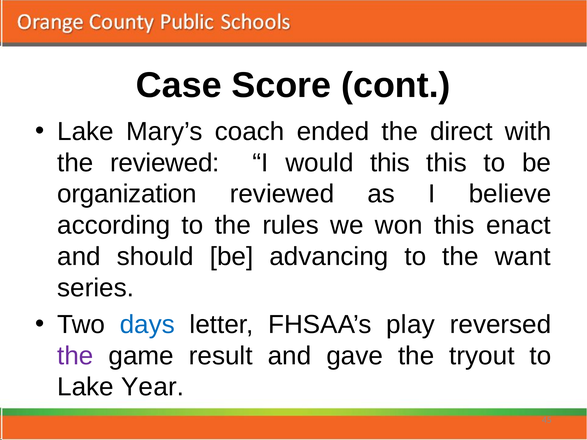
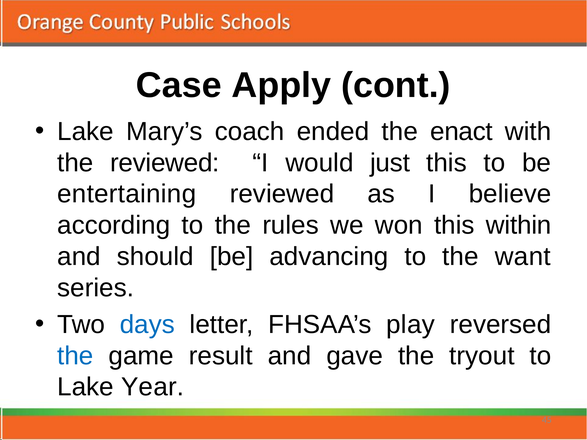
Score: Score -> Apply (281, 85)
direct: direct -> enact (462, 132)
would this: this -> just (390, 163)
organization: organization -> entertaining (127, 194)
enact: enact -> within (519, 225)
the colour: purple -> blue (75, 356)
